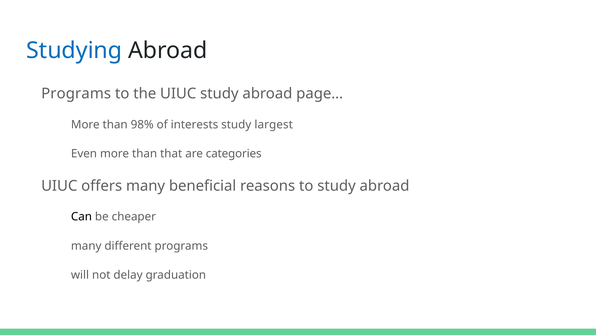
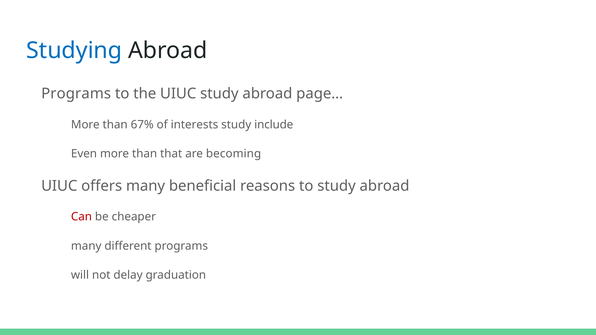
98%: 98% -> 67% (142, 125)
largest: largest -> include (274, 125)
categories: categories -> becoming (234, 154)
Can colour: black -> red (81, 217)
